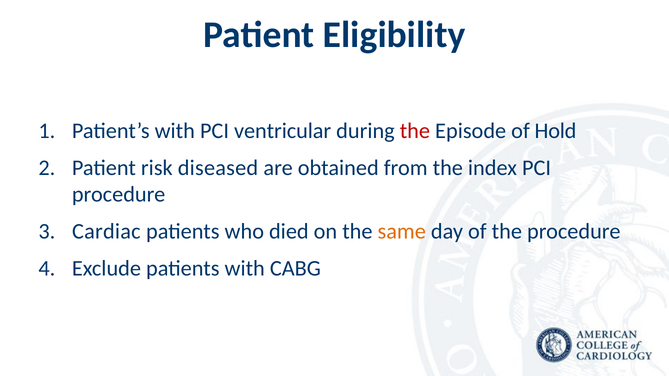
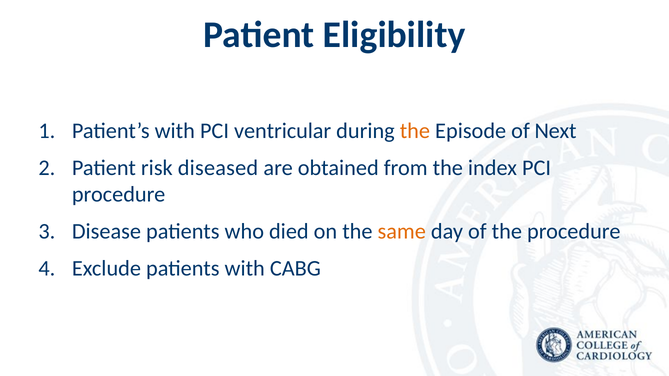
the colour: red -> orange (415, 131)
Hold: Hold -> Next (556, 131)
Cardiac: Cardiac -> Disease (106, 232)
